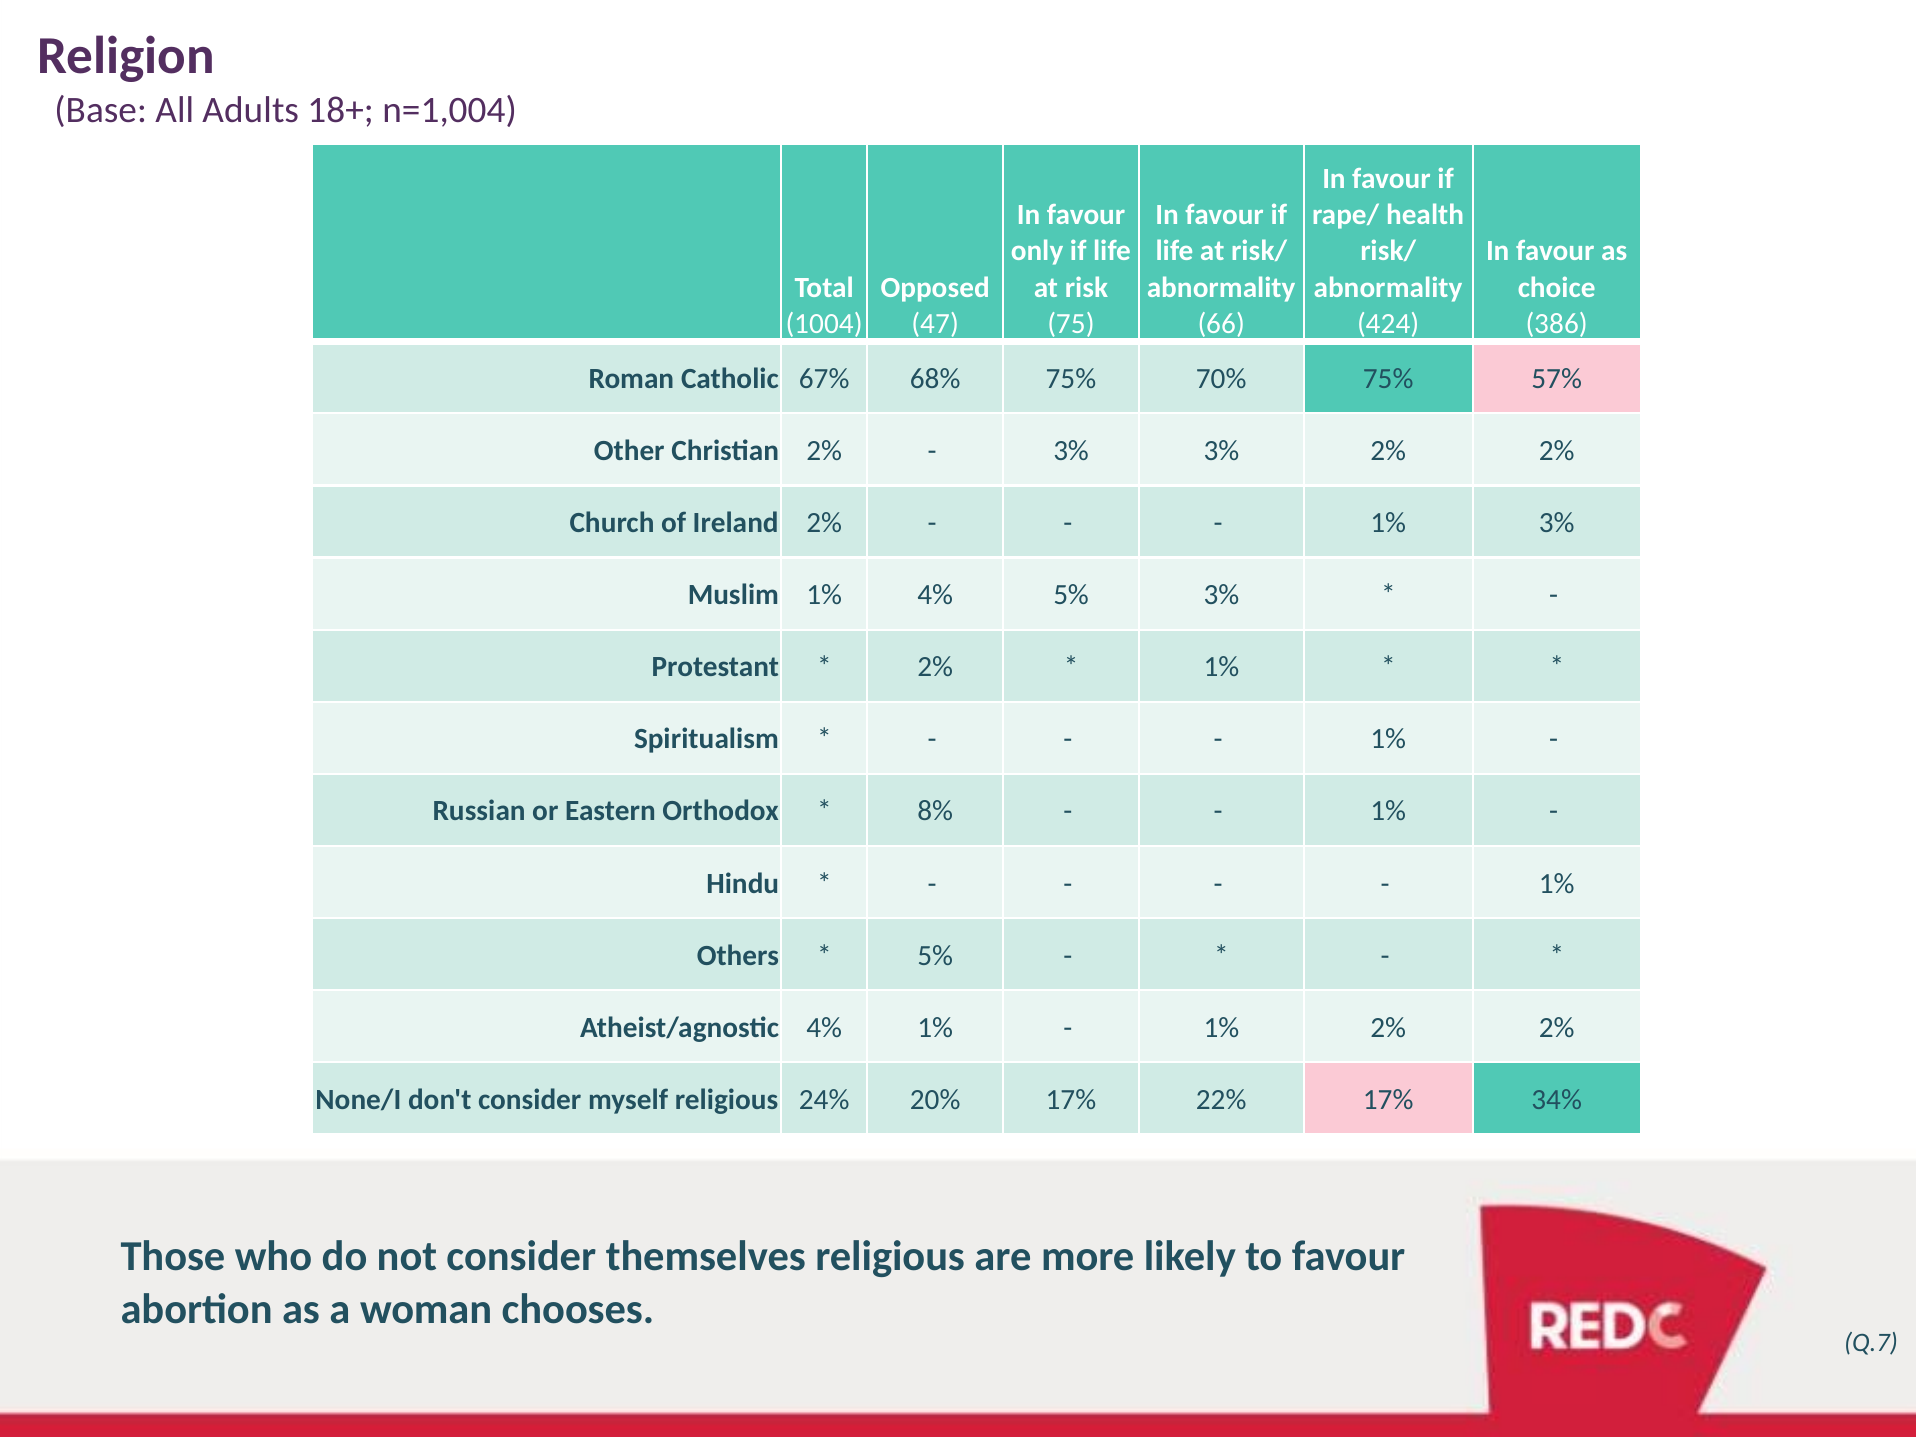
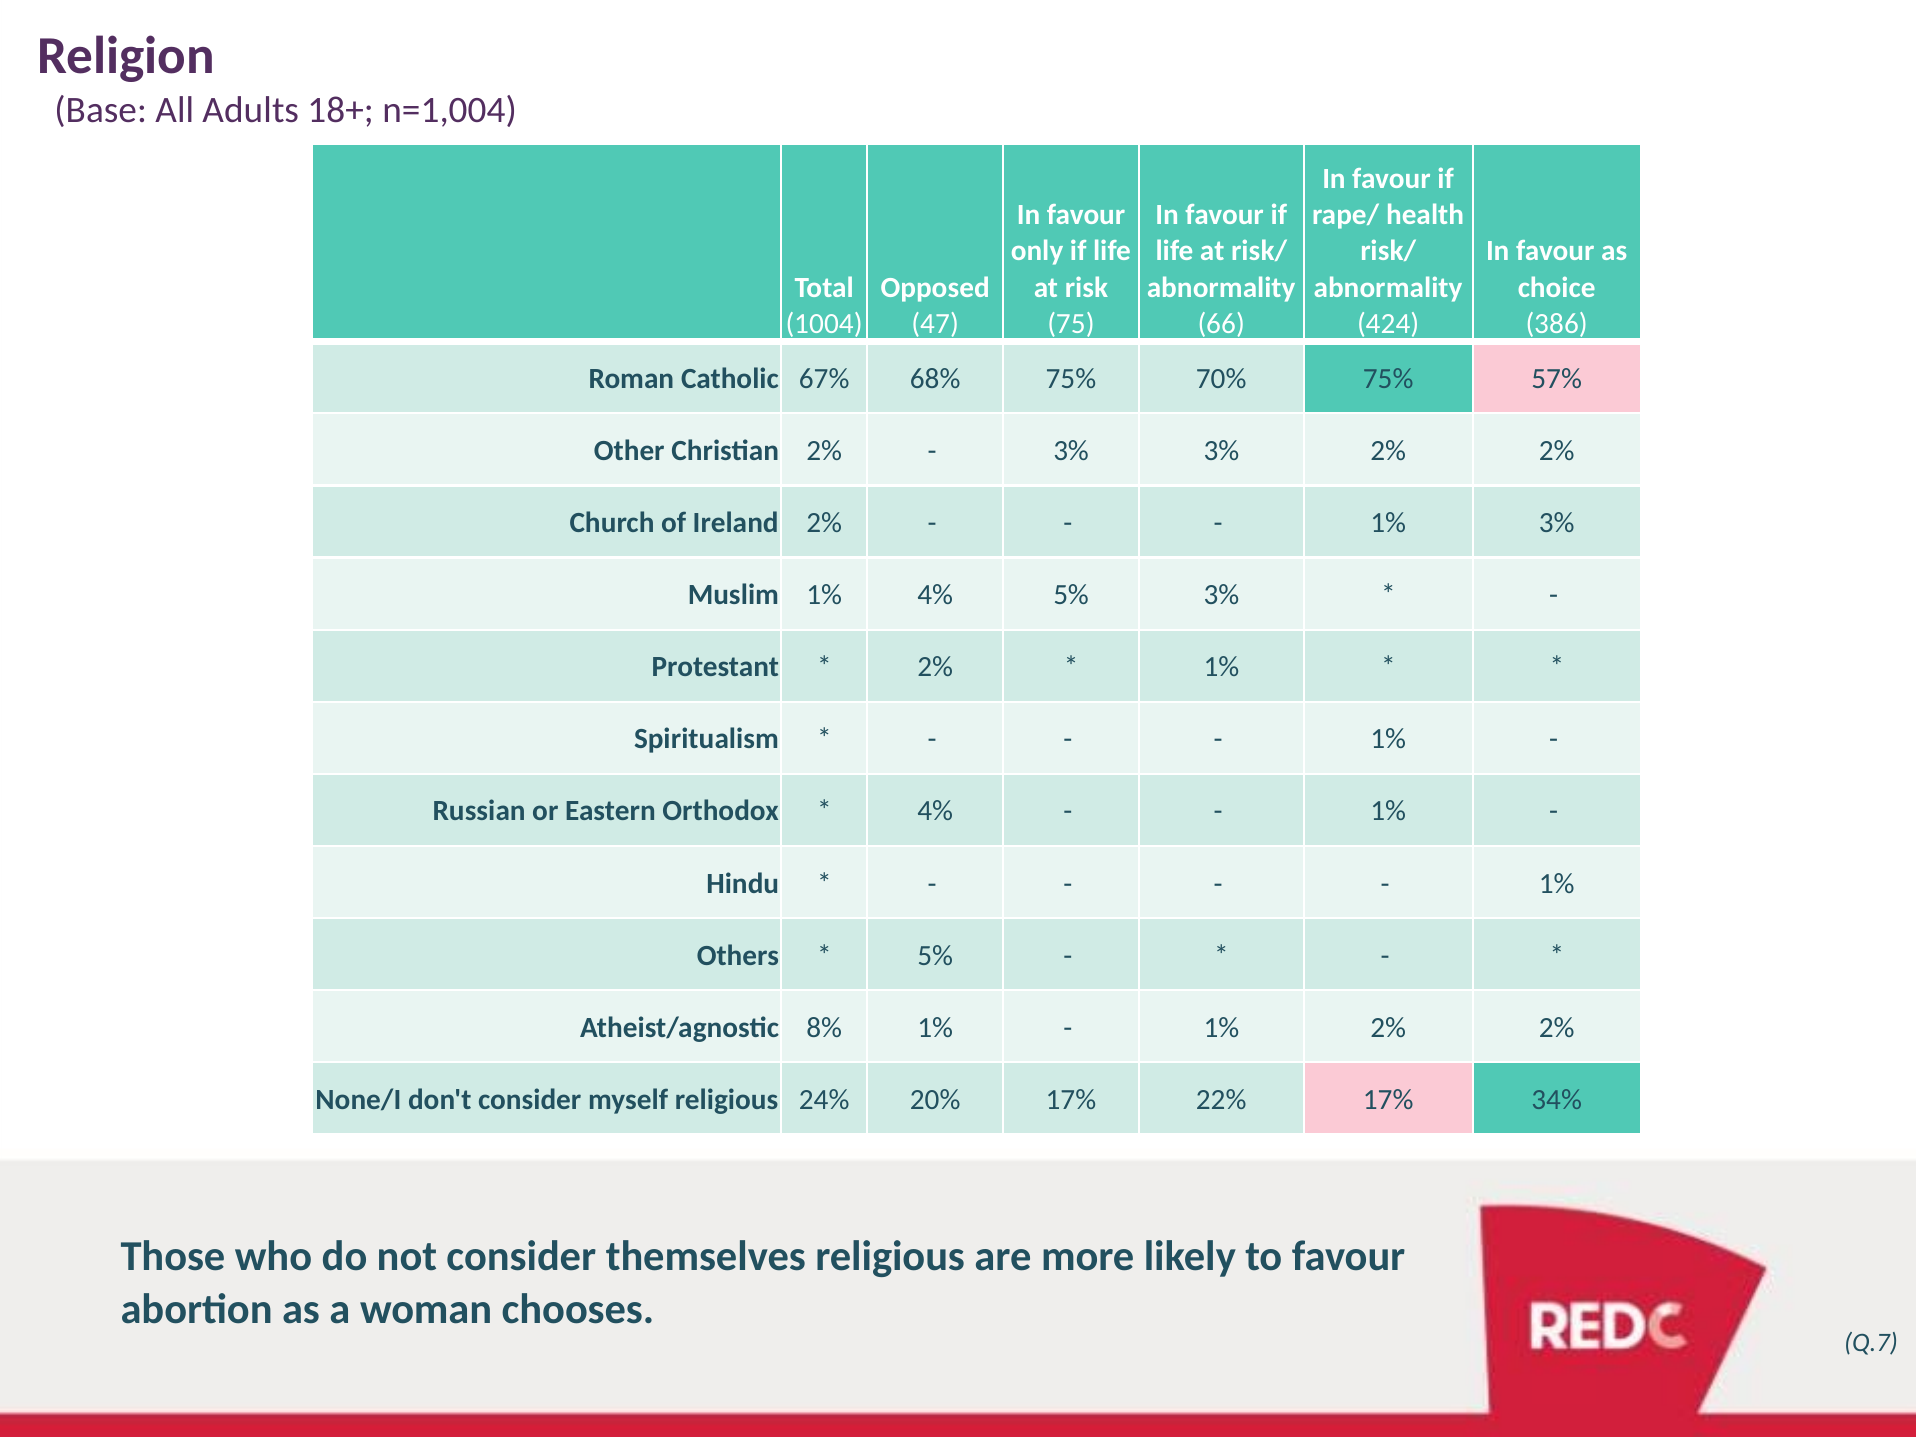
8%: 8% -> 4% (935, 811)
Atheist/agnostic 4%: 4% -> 8% (824, 1028)
